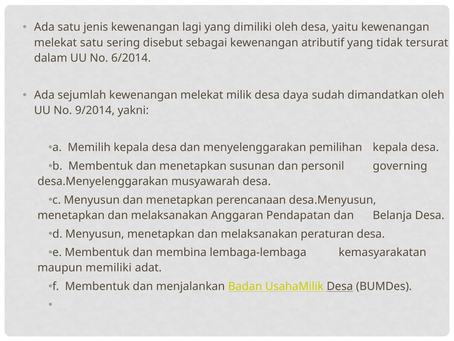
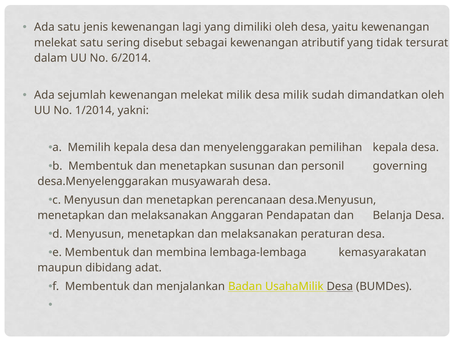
desa daya: daya -> milik (296, 95)
9/2014: 9/2014 -> 1/2014 (95, 110)
memiliki: memiliki -> dibidang (109, 268)
